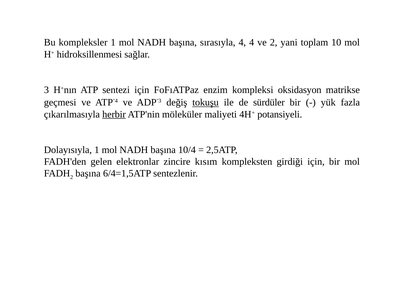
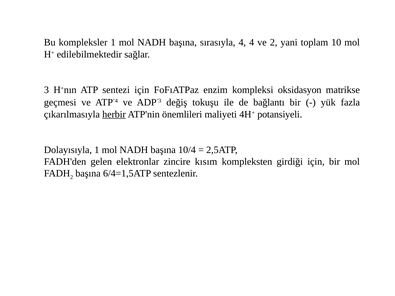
hidroksillenmesi: hidroksillenmesi -> edilebilmektedir (89, 54)
tokuşu underline: present -> none (206, 103)
sürdüler: sürdüler -> bağlantı (269, 103)
möleküler: möleküler -> önemlileri (182, 114)
